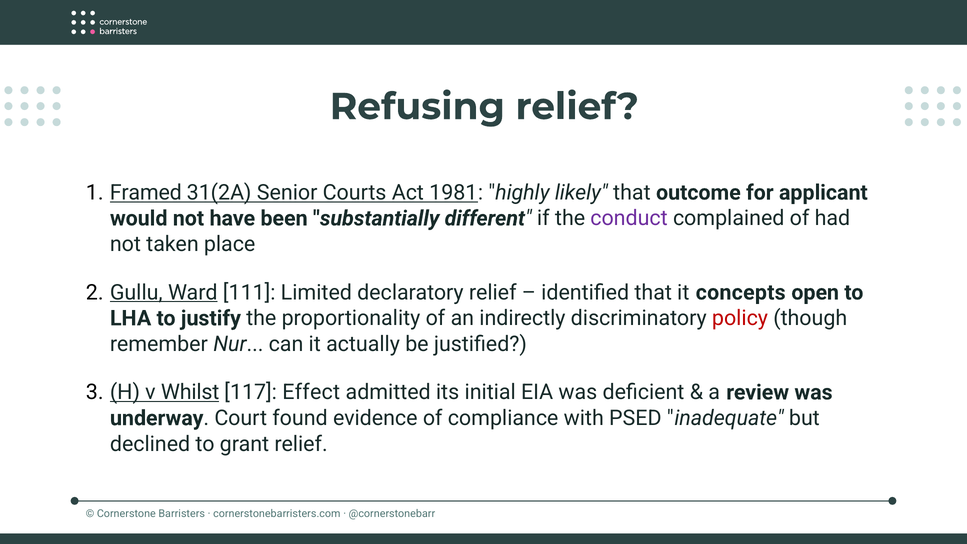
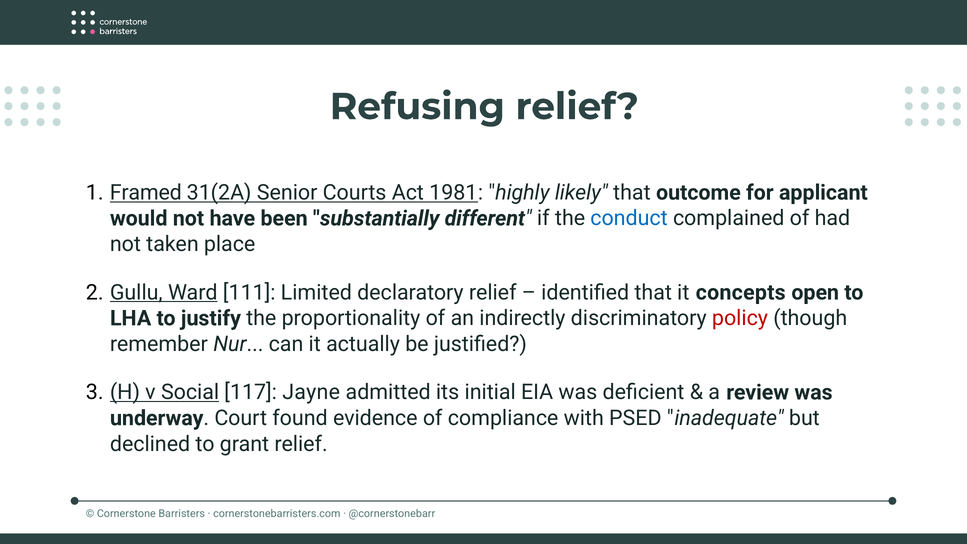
conduct colour: purple -> blue (629, 218)
Whilst: Whilst -> Social (190, 392)
Effect: Effect -> Jayne (311, 392)
